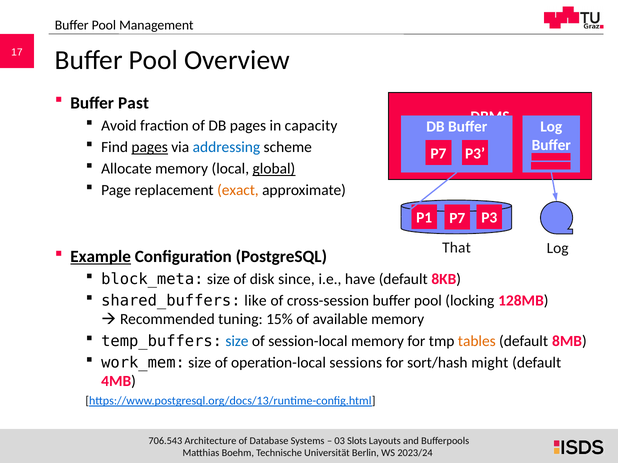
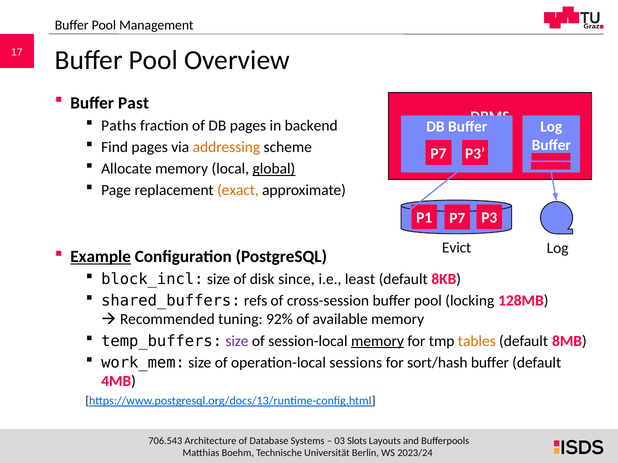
Avoid: Avoid -> Paths (119, 126)
capacity: capacity -> backend (311, 126)
pages underline: present -> none (150, 147)
addressing colour: blue -> orange (226, 147)
That: That -> Evict (457, 248)
block_meta: block_meta -> block_incl (152, 280)
have: have -> least (360, 280)
like: like -> refs (256, 301)
15%: 15% -> 92% (279, 320)
size colour: blue -> purple (237, 341)
memory underline: none -> present (378, 341)
sort/hash might: might -> buffer (490, 363)
